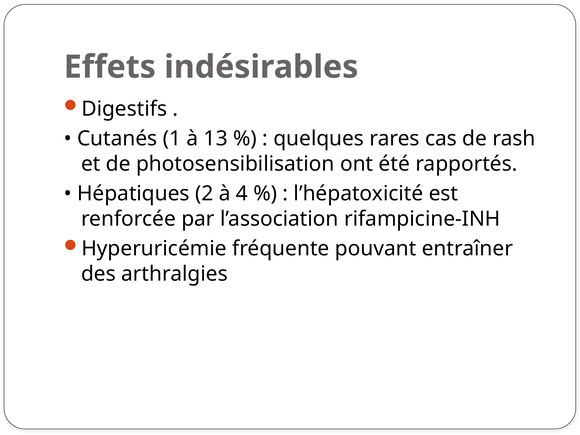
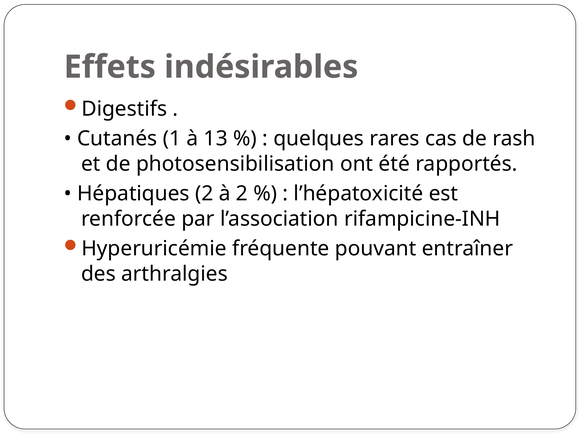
à 4: 4 -> 2 (242, 194)
